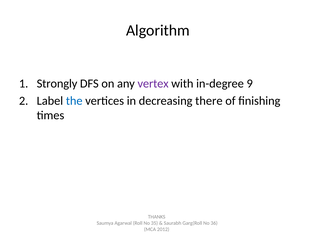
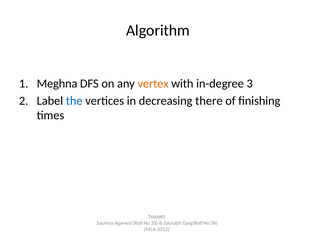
Strongly: Strongly -> Meghna (57, 84)
vertex colour: purple -> orange (153, 84)
9: 9 -> 3 (250, 84)
